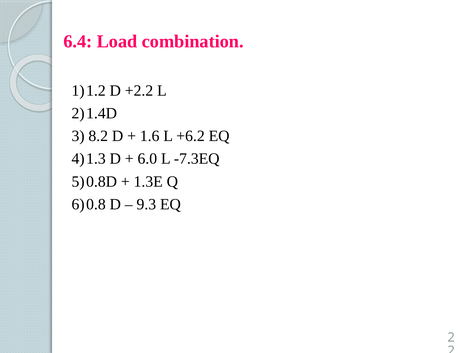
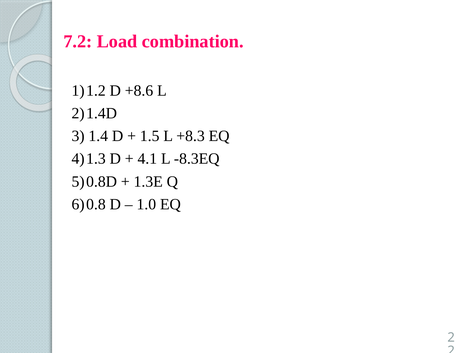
6.4: 6.4 -> 7.2 (78, 41)
+2.2: +2.2 -> +8.6 (139, 90)
8.2: 8.2 -> 1.4 (98, 136)
1.6: 1.6 -> 1.5 (150, 136)
+6.2: +6.2 -> +8.3 (191, 136)
6.0: 6.0 -> 4.1 (147, 159)
-7.3EQ: -7.3EQ -> -8.3EQ (197, 159)
9.3: 9.3 -> 1.0 (146, 204)
